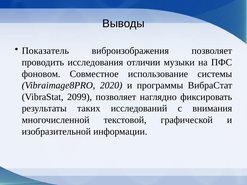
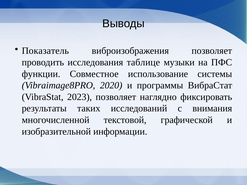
отличии: отличии -> таблице (143, 62)
фоновом: фоновом -> функции (41, 74)
2099: 2099 -> 2023 (80, 97)
